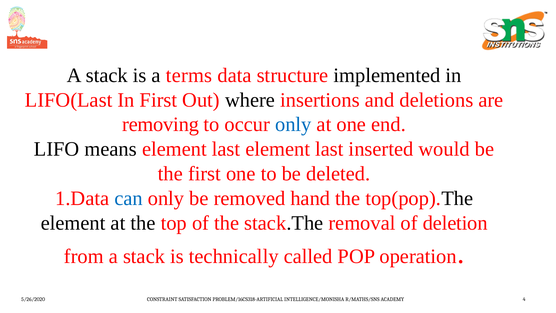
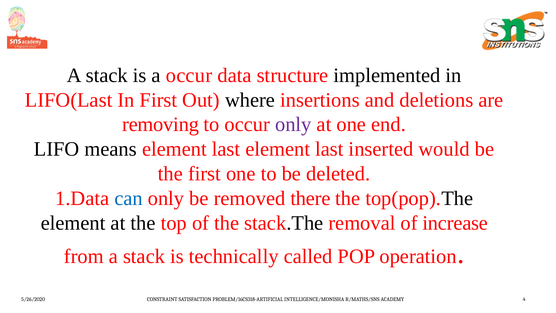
a terms: terms -> occur (189, 75)
only colour: blue -> purple (293, 124)
hand: hand -> there (310, 198)
deletion: deletion -> increase (455, 223)
